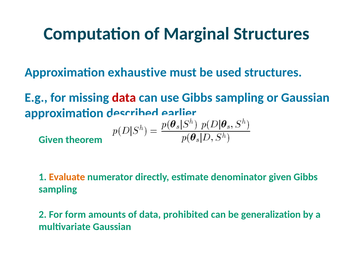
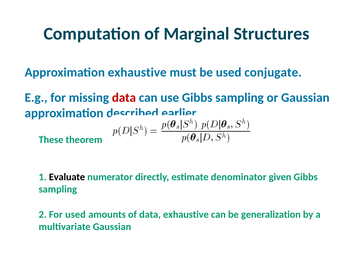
used structures: structures -> conjugate (273, 73)
Given: Given -> These (51, 140)
Evaluate colour: orange -> black (67, 177)
For form: form -> used (75, 215)
data prohibited: prohibited -> exhaustive (186, 215)
